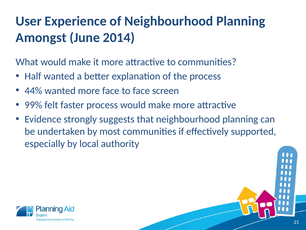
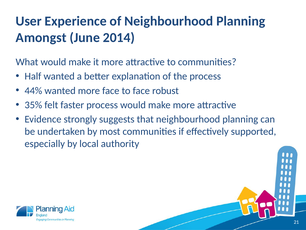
screen: screen -> robust (166, 90)
99%: 99% -> 35% (33, 105)
